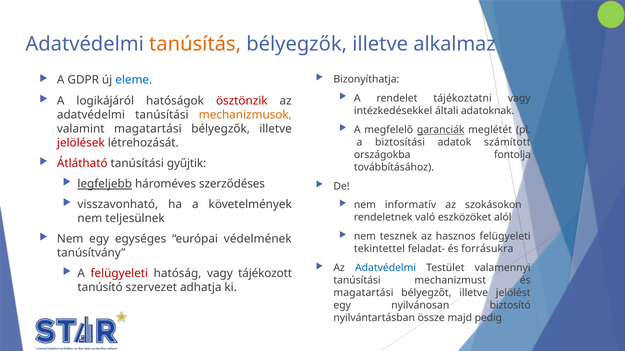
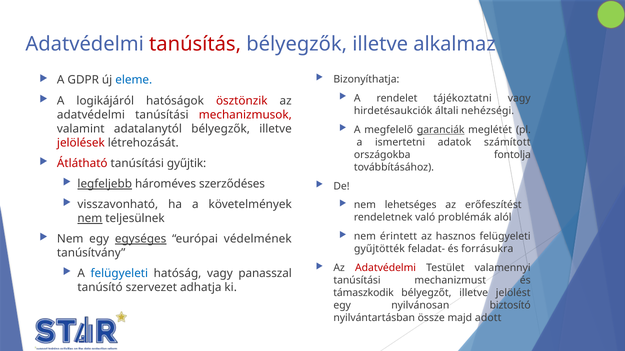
tanúsítás colour: orange -> red (195, 44)
intézkedésekkel: intézkedésekkel -> hirdetésaukciók (393, 111)
adatoknak: adatoknak -> nehézségi (488, 111)
mechanizmusok colour: orange -> red (245, 115)
valamint magatartási: magatartási -> adatalanytól (148, 129)
biztosítási: biztosítási -> ismertetni (400, 142)
informatív: informatív -> lehetséges (411, 205)
szokásokon: szokásokon -> erőfeszítést (493, 205)
eszközöket: eszközöket -> problémák (465, 218)
nem underline: none -> present (90, 219)
tesznek: tesznek -> érintett (399, 237)
egységes underline: none -> present (141, 239)
tekintettel: tekintettel -> gyűjtötték (379, 249)
Adatvédelmi colour: blue -> red (386, 268)
felügyeleti colour: red -> blue (119, 274)
tájékozott: tájékozott -> panasszal (265, 274)
magatartási: magatartási -> támaszkodik (364, 293)
pedig: pedig -> adott (488, 318)
